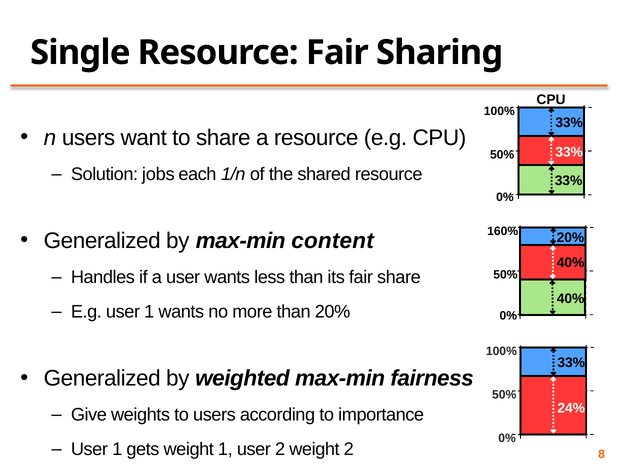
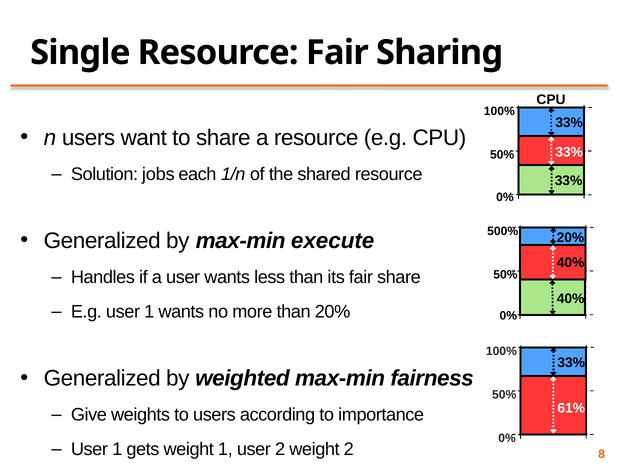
160%: 160% -> 500% (503, 231)
content: content -> execute (333, 241)
24%: 24% -> 61% (571, 408)
